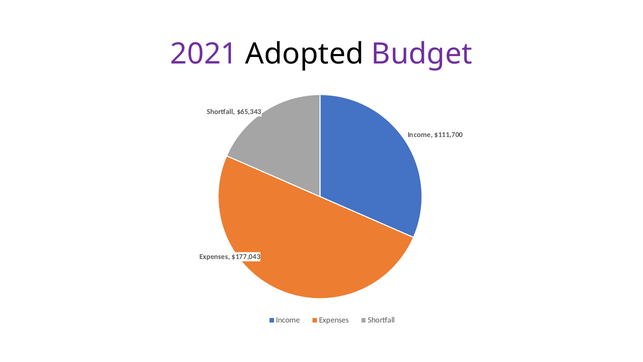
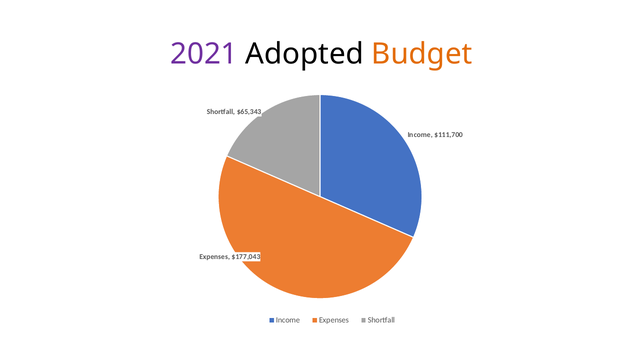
Budget colour: purple -> orange (422, 54)
